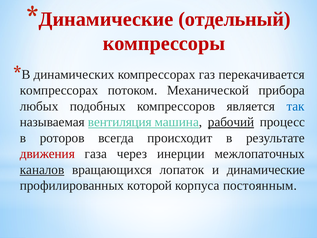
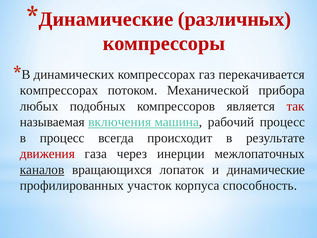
отдельный: отдельный -> различных (234, 19)
так colour: blue -> red (296, 106)
вентиляция: вентиляция -> включения (120, 122)
рабочий underline: present -> none (231, 122)
в роторов: роторов -> процесс (62, 138)
которой: которой -> участок (149, 185)
постоянным: постоянным -> способность (260, 185)
